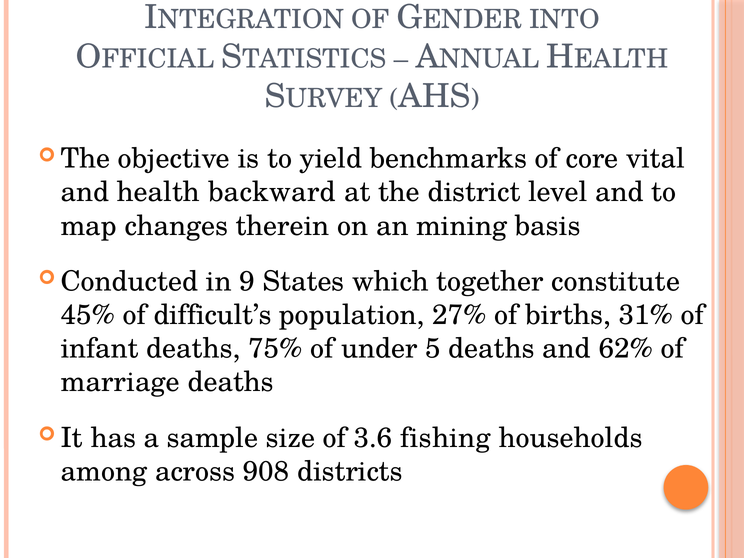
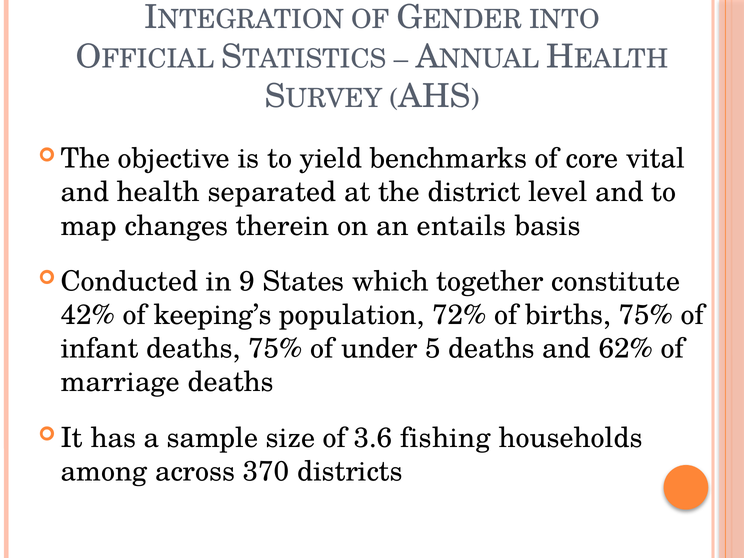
backward: backward -> separated (272, 192)
mining: mining -> entails (462, 226)
45%: 45% -> 42% (88, 315)
difficult’s: difficult’s -> keeping’s (213, 315)
27%: 27% -> 72% (459, 315)
births 31%: 31% -> 75% (646, 315)
908: 908 -> 370 (266, 472)
